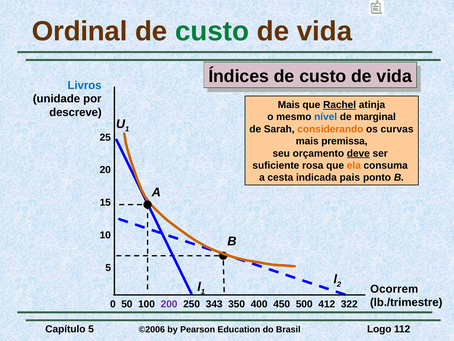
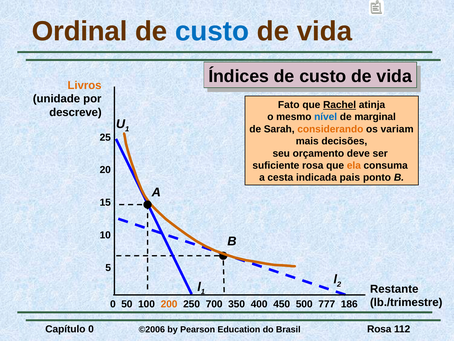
custo colour: green -> blue (212, 31)
Livros colour: blue -> orange (85, 85)
Mais: Mais -> Fato (289, 105)
curvas: curvas -> variam (397, 129)
premissa: premissa -> decisões (344, 141)
deve underline: present -> none (358, 153)
Ocorrem: Ocorrem -> Restante (394, 288)
200 colour: purple -> orange (169, 304)
343: 343 -> 700 (214, 304)
412: 412 -> 777 (327, 304)
322: 322 -> 186 (349, 304)
Capítulo 5: 5 -> 0 (91, 329)
Brasil Logo: Logo -> Rosa (379, 329)
